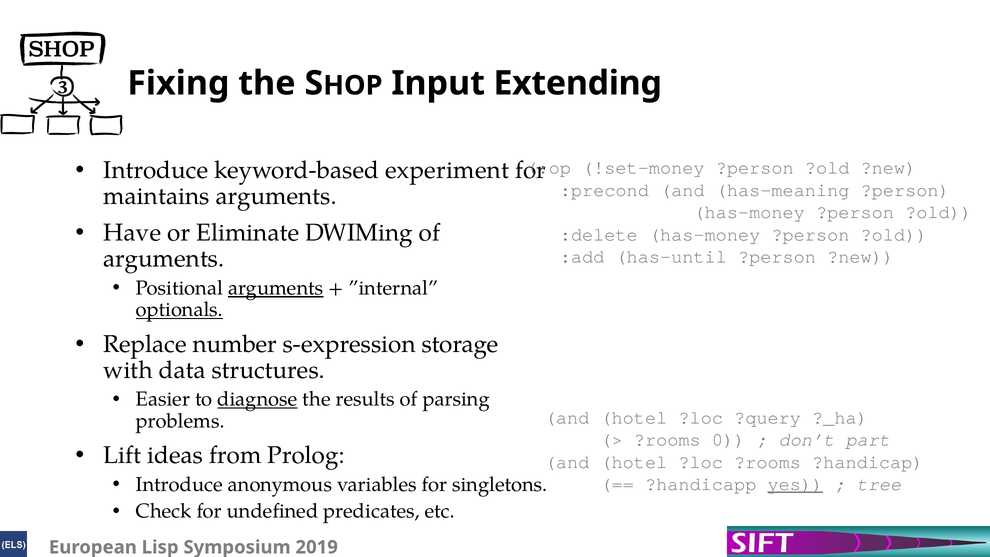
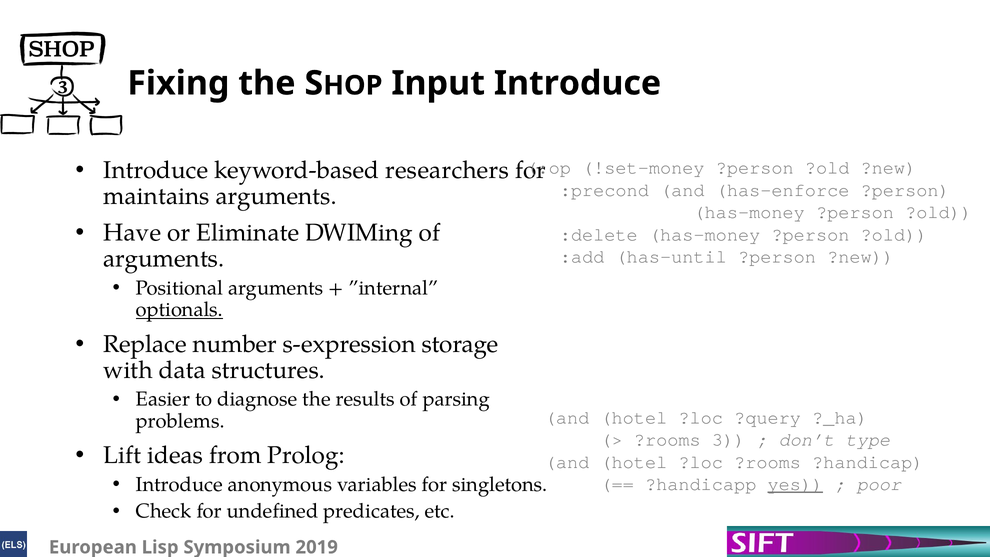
Input Extending: Extending -> Introduce (577, 83)
experiment: experiment -> researchers (447, 170)
has-meaning: has-meaning -> has-enforce (783, 190)
arguments underline: present -> none (276, 288)
diagnose underline: present -> none (257, 399)
0: 0 -> 3 (729, 440)
part: part -> type (868, 440)
tree: tree -> poor (879, 484)
